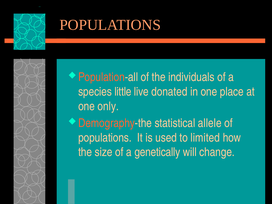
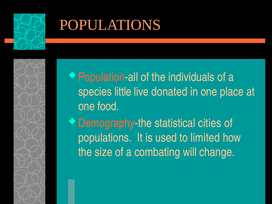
only: only -> food (108, 106)
allele: allele -> cities (210, 123)
genetically: genetically -> combating (157, 152)
